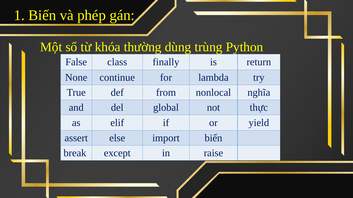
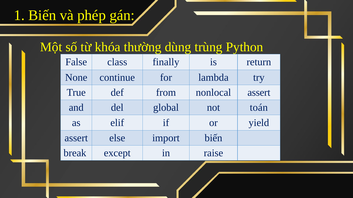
nonlocal nghĩa: nghĩa -> assert (259, 93)
thực: thực -> toán (259, 108)
